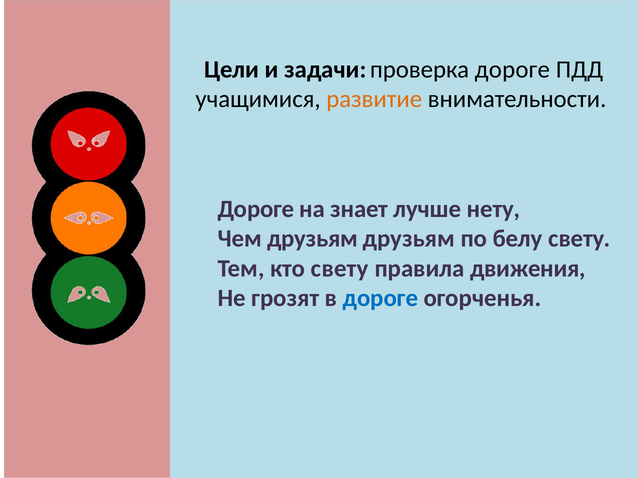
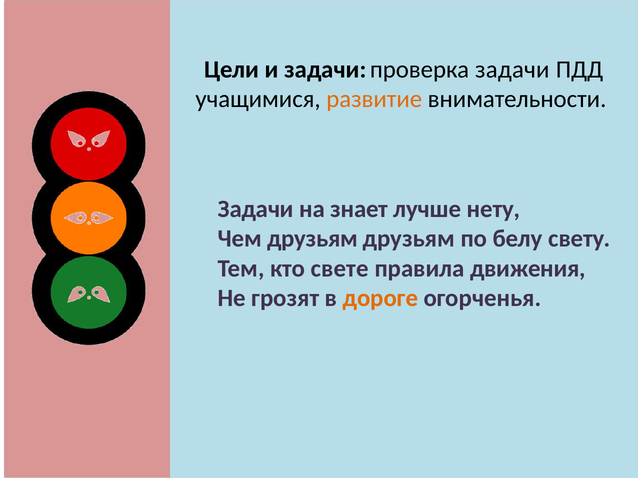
проверка дороге: дороге -> задачи (512, 70)
Дороге: Дороге -> Задачи (256, 209)
кто свету: свету -> свете (340, 269)
дороге colour: blue -> orange (380, 299)
